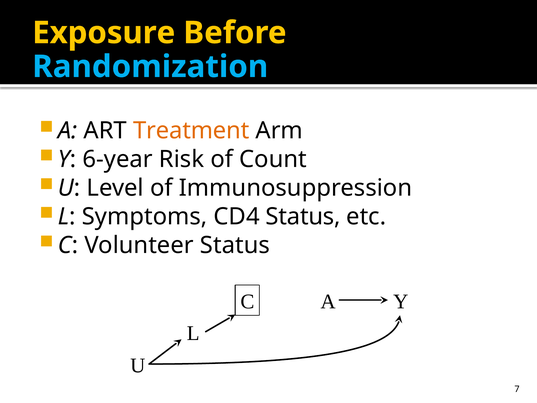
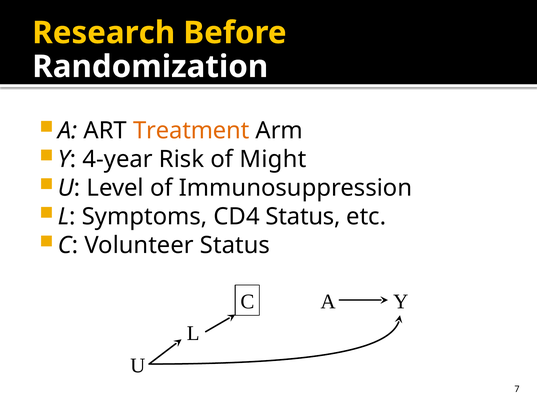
Exposure: Exposure -> Research (104, 33)
Randomization colour: light blue -> white (150, 67)
6-year: 6-year -> 4-year (118, 159)
Count: Count -> Might (273, 159)
